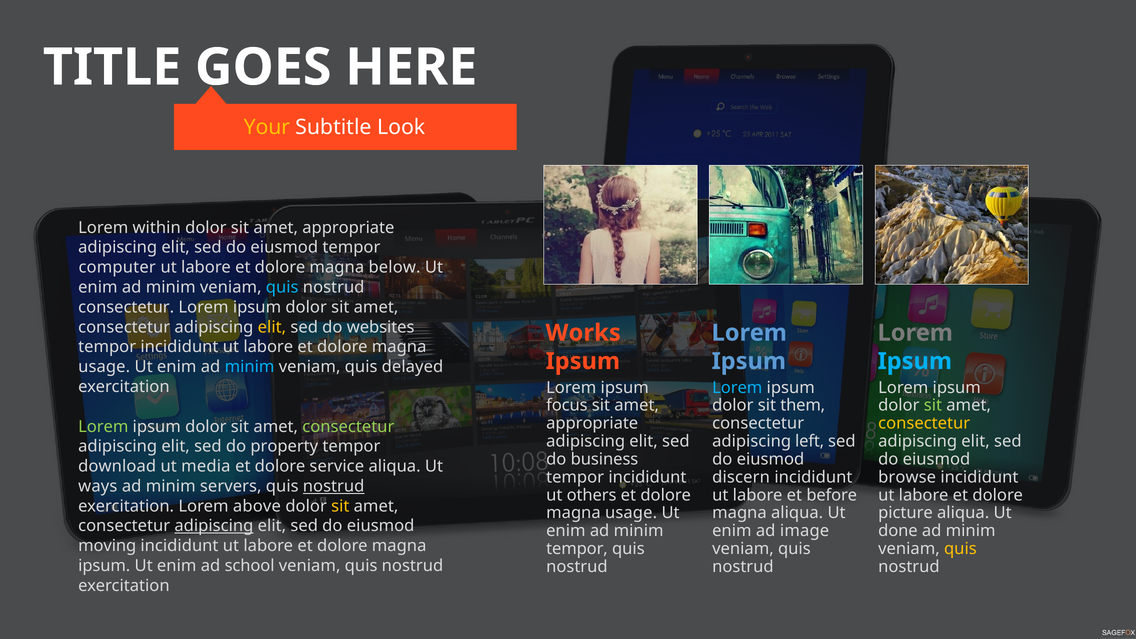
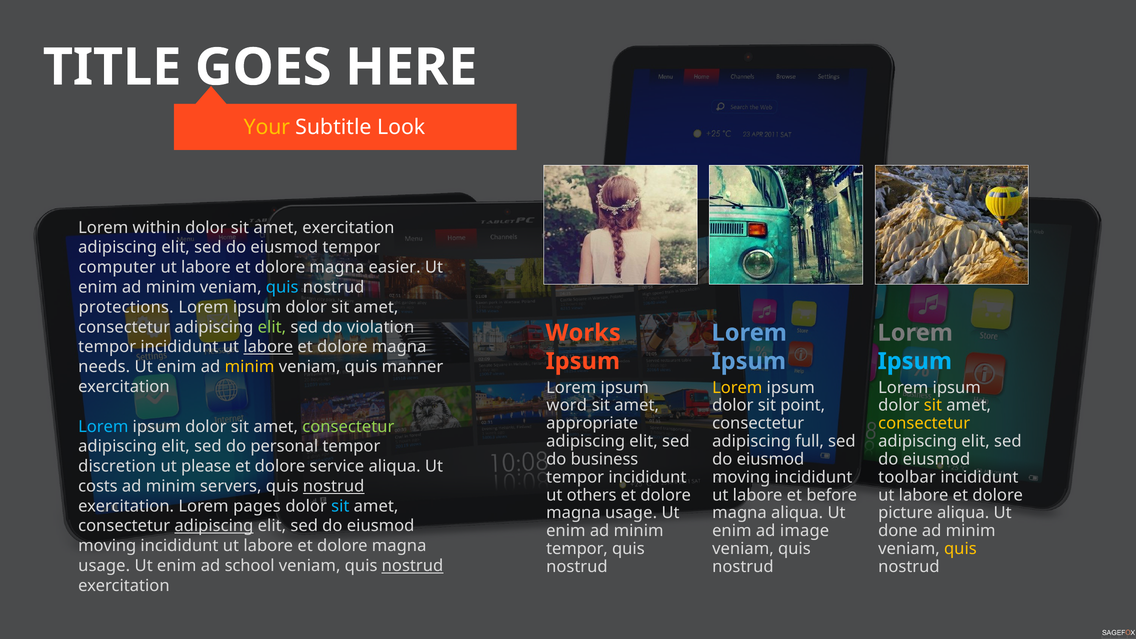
dolor sit amet appropriate: appropriate -> exercitation (348, 228)
below: below -> easier (395, 267)
consectetur: consectetur -> protections (126, 307)
elit colour: yellow -> light green (272, 327)
websites: websites -> violation (381, 327)
labore underline: none -> present (268, 347)
usage: usage -> needs (104, 367)
minim colour: light blue -> yellow (250, 367)
delayed: delayed -> manner (413, 367)
Lorem colour: light blue -> yellow (737, 388)
focus: focus -> word (567, 406)
them: them -> point (803, 406)
sit colour: light green -> yellow (933, 406)
Lorem colour: light green -> light blue (103, 427)
left: left -> full (810, 441)
property: property -> personal (284, 446)
download: download -> discretion (117, 466)
media: media -> please (206, 466)
discern: discern -> moving (741, 477)
browse: browse -> toolbar (907, 477)
ways: ways -> costs (98, 486)
above: above -> pages (257, 506)
sit colour: yellow -> light blue (340, 506)
ipsum: ipsum -> usage (104, 566)
nostrud underline: none -> present (413, 566)
